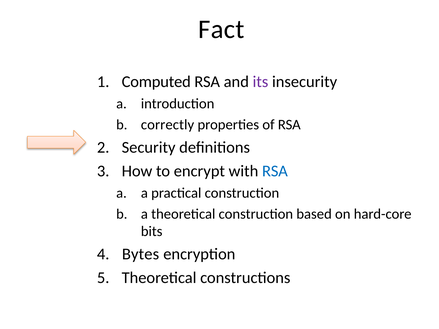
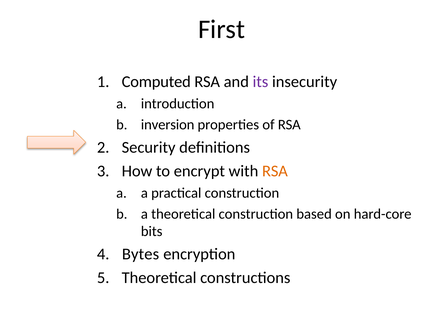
Fact: Fact -> First (222, 29)
correctly: correctly -> inversion (168, 125)
RSA colour: blue -> orange (275, 171)
